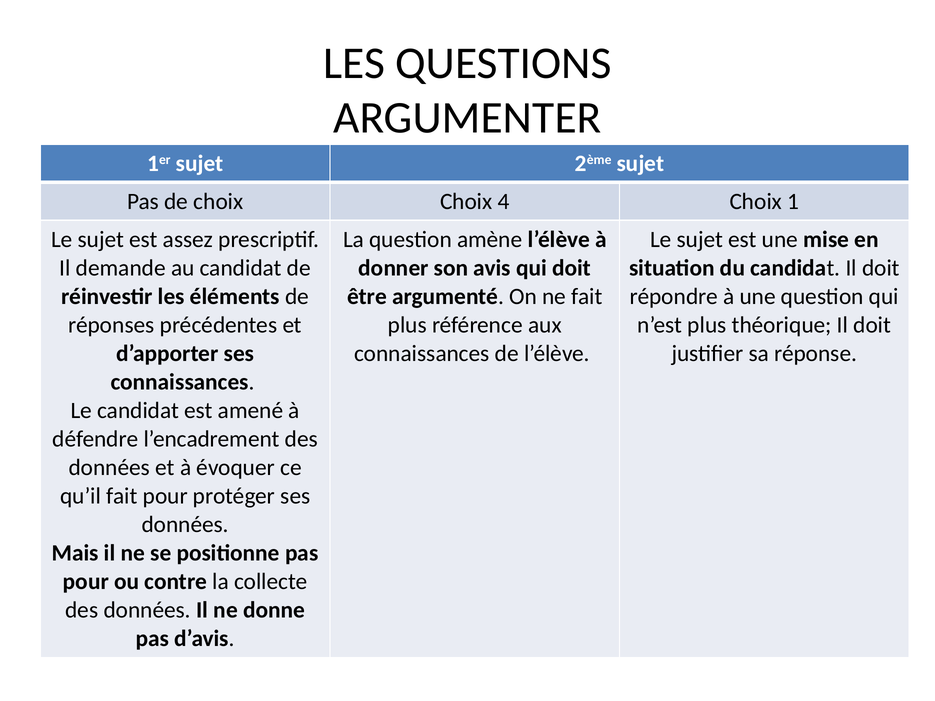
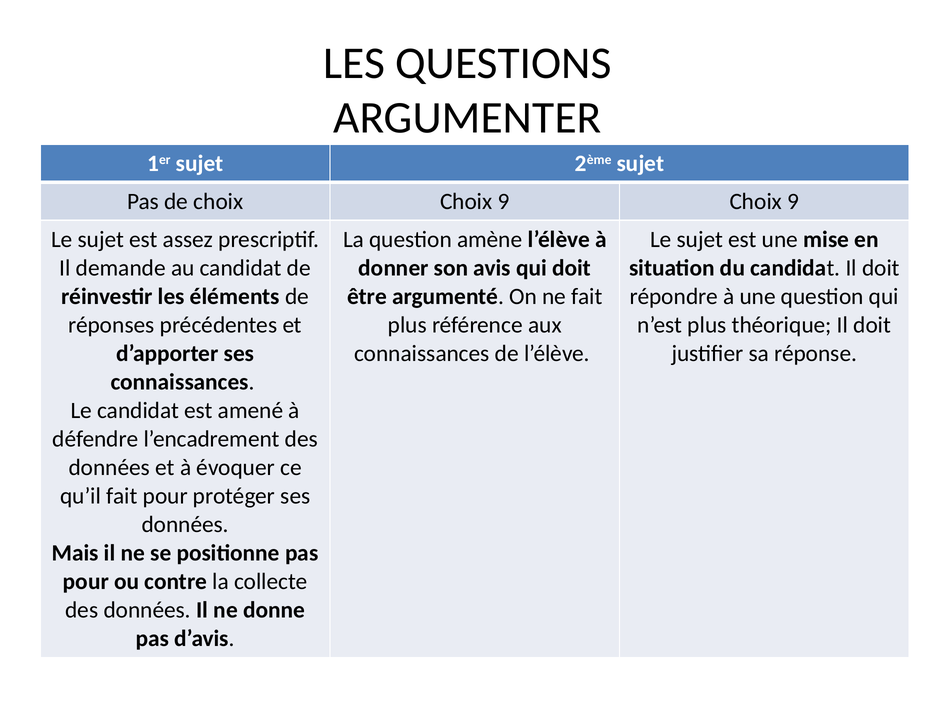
choix Choix 4: 4 -> 9 (504, 202)
1: 1 -> 9 (793, 202)
